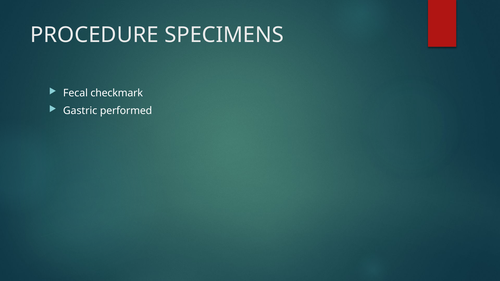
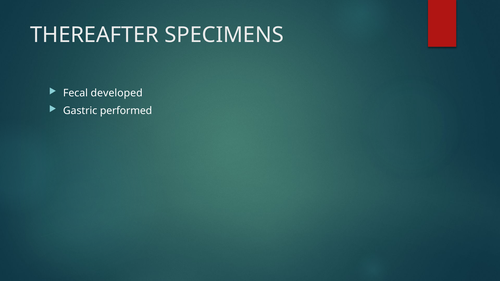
PROCEDURE: PROCEDURE -> THEREAFTER (95, 35)
checkmark: checkmark -> developed (117, 93)
